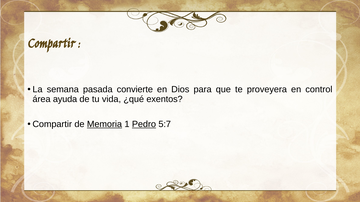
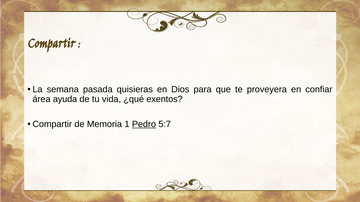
convierte: convierte -> quisieras (135, 90)
control: control -> confiar (319, 90)
Memoria underline: present -> none (104, 125)
